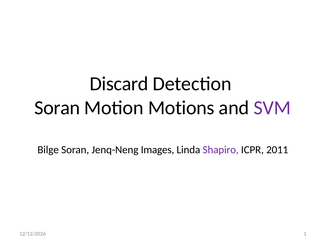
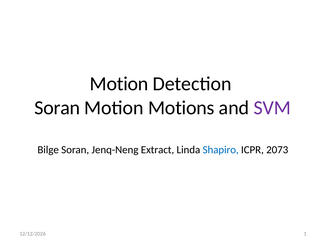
Discard: Discard -> Motion (119, 84)
Images: Images -> Extract (158, 149)
Shapiro colour: purple -> blue (221, 149)
2011: 2011 -> 2073 (277, 149)
